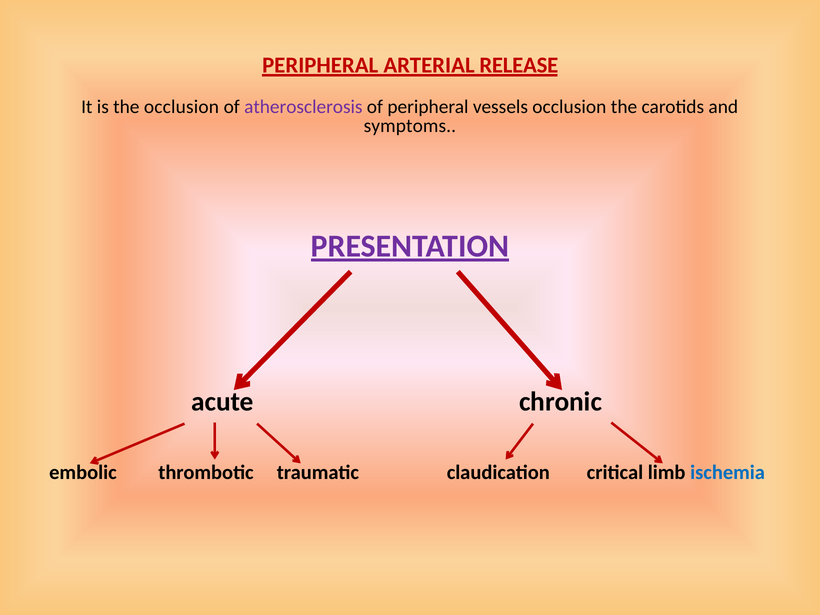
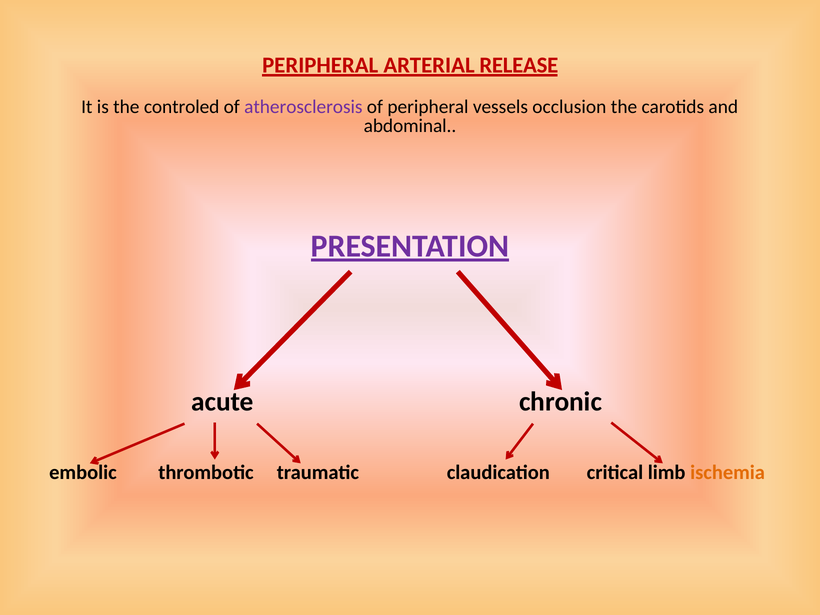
the occlusion: occlusion -> controled (182, 107)
symptoms: symptoms -> abdominal (410, 126)
ischemia colour: blue -> orange (728, 472)
